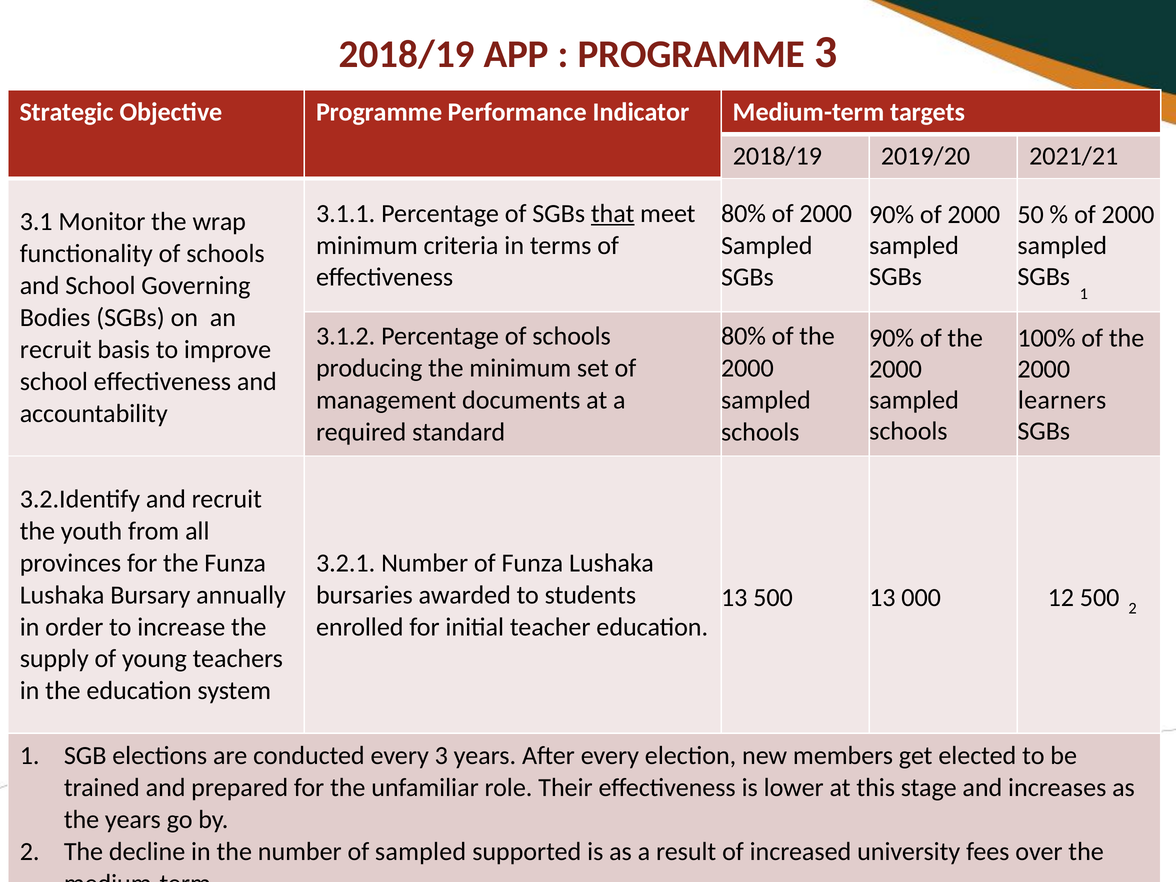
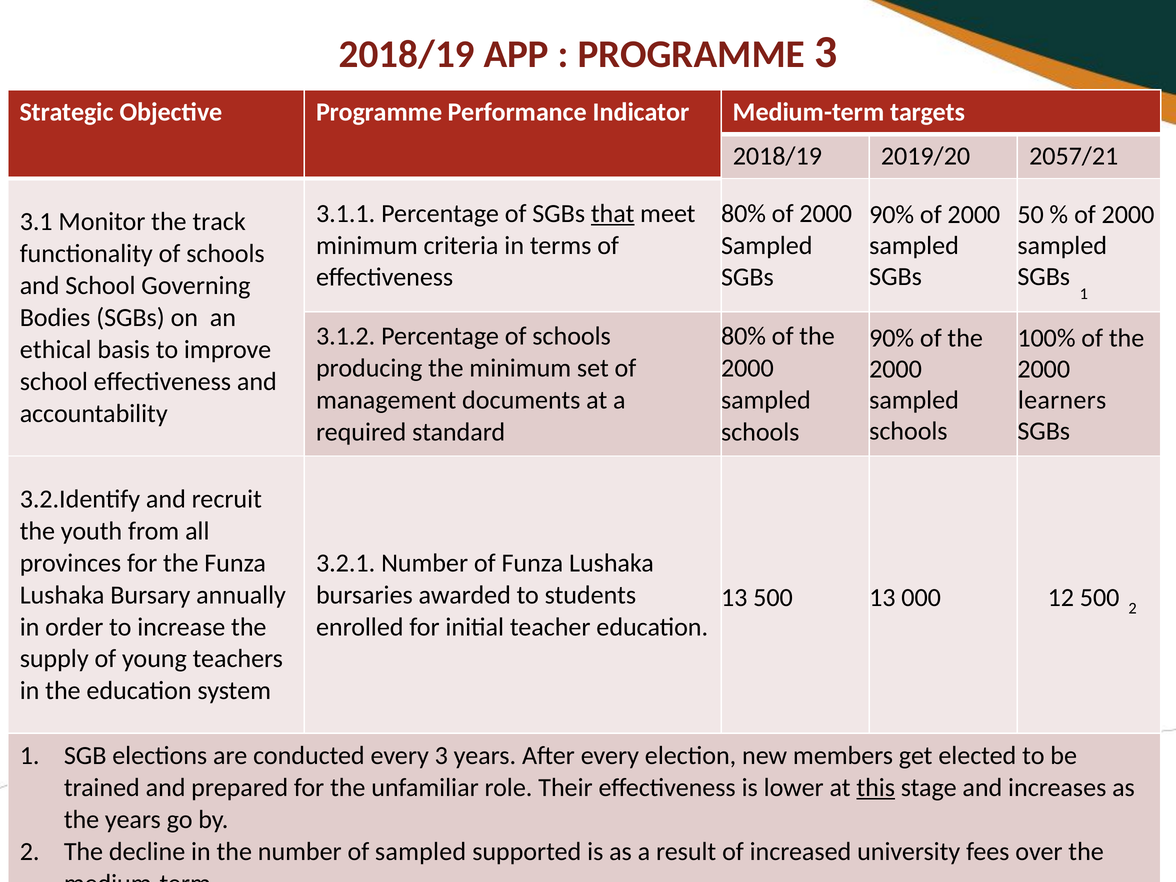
2021/21: 2021/21 -> 2057/21 (1074, 156)
wrap: wrap -> track (219, 222)
recruit: recruit -> ethical (56, 350)
this underline: none -> present (876, 788)
